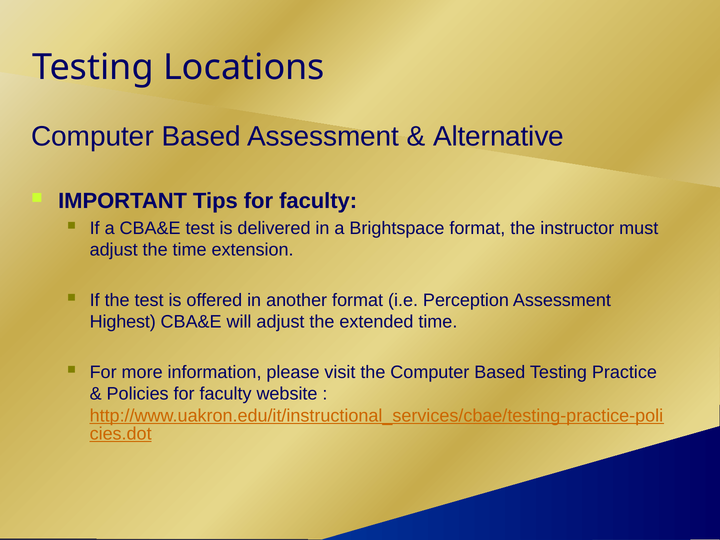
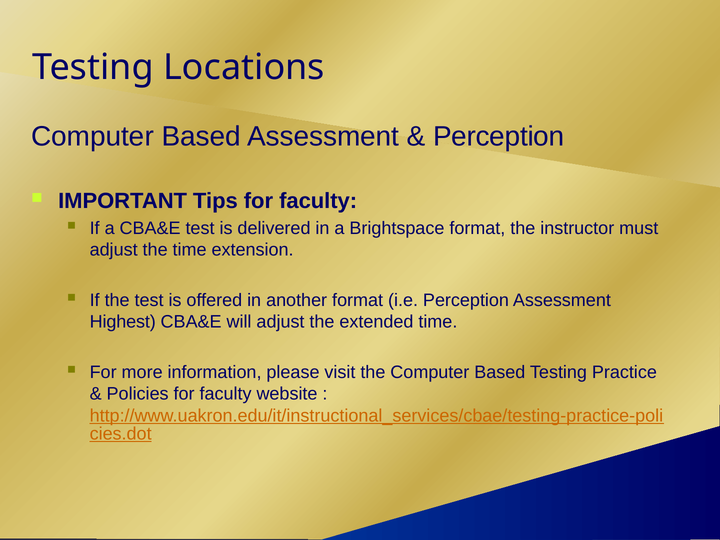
Alternative: Alternative -> Perception (499, 136)
